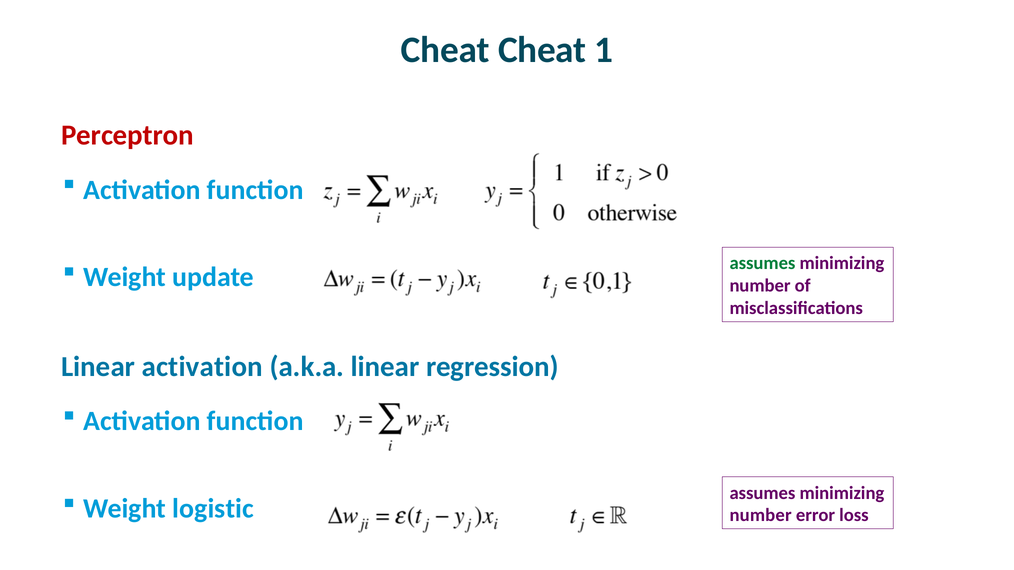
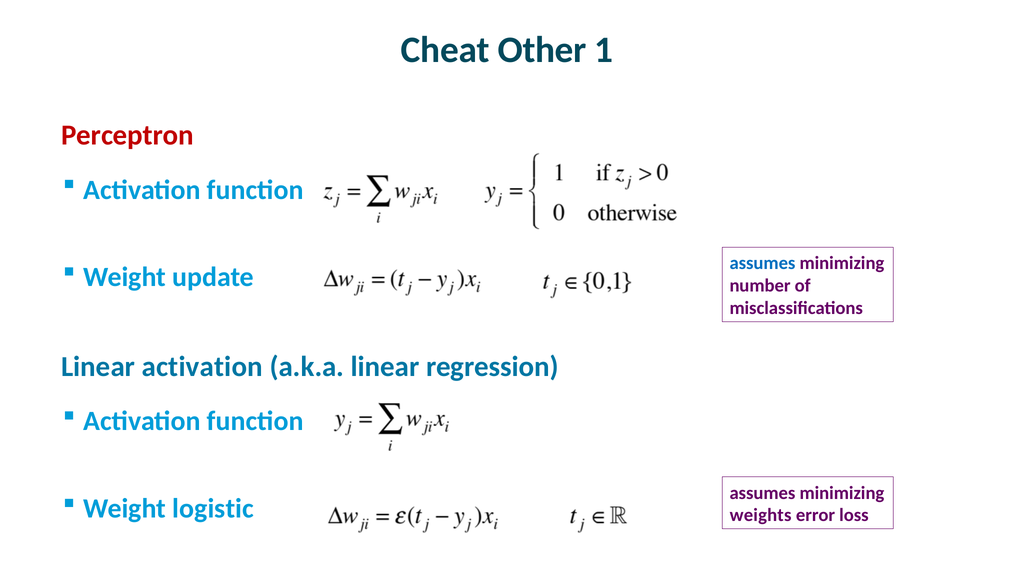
Cheat Cheat: Cheat -> Other (542, 50)
assumes colour: green -> blue (762, 263)
number: number -> weights (761, 516)
